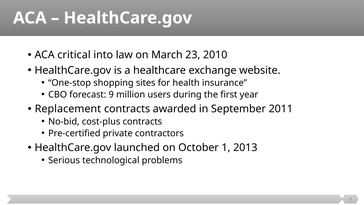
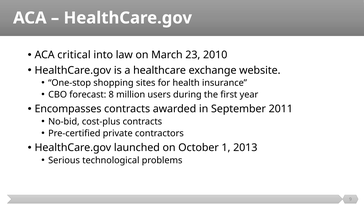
forecast 9: 9 -> 8 (111, 94)
Replacement: Replacement -> Encompasses (68, 109)
